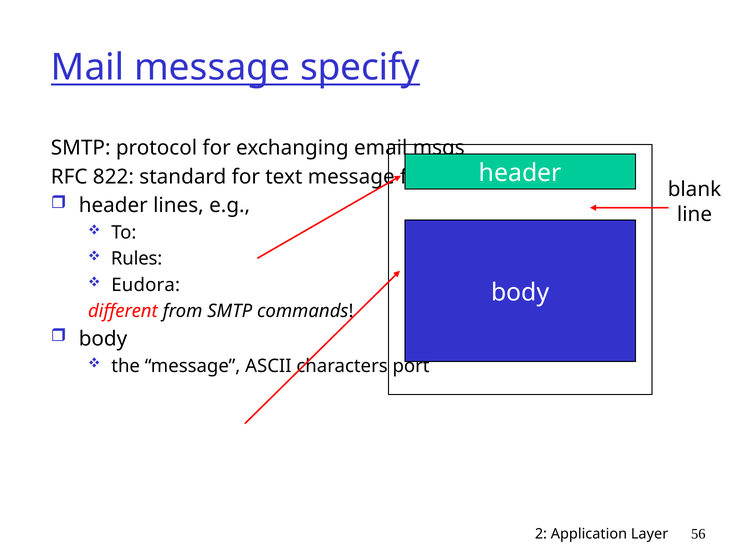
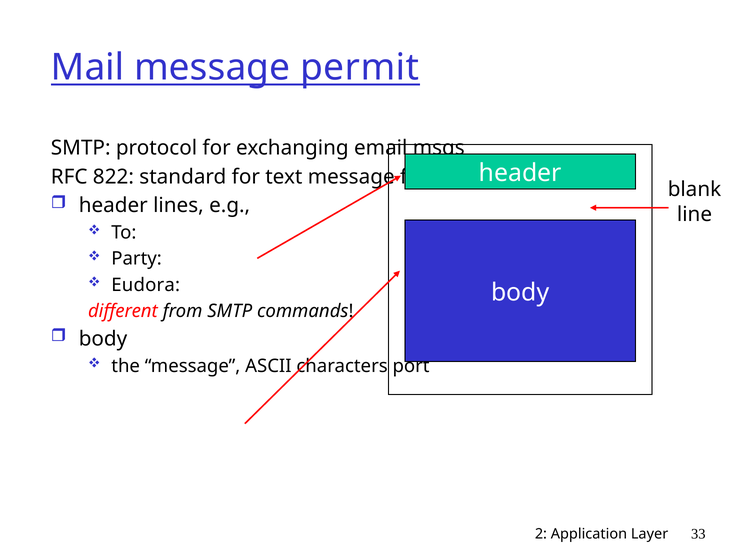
specify: specify -> permit (360, 68)
Rules: Rules -> Party (137, 259)
56: 56 -> 33 (698, 534)
